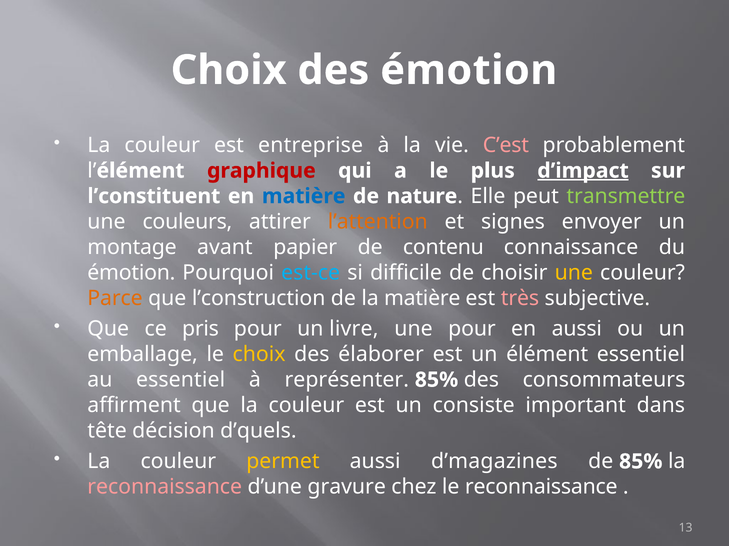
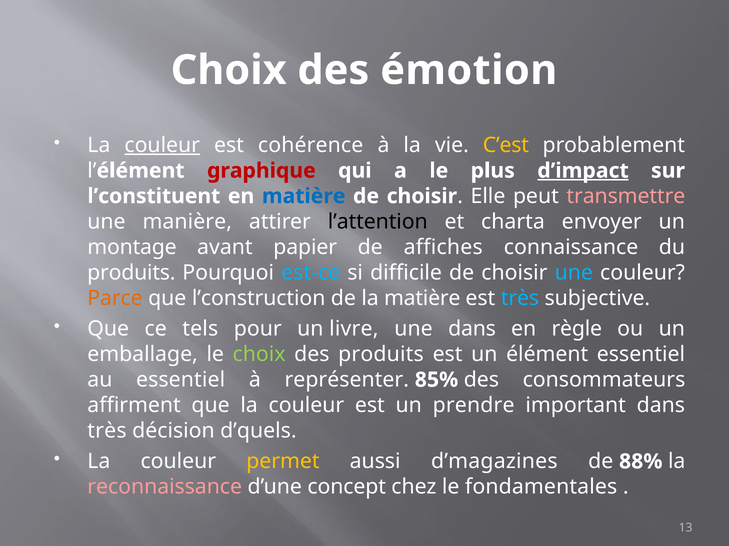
couleur underline: none -> present (162, 145)
entreprise: entreprise -> cohérence (311, 145)
C’est colour: pink -> yellow (506, 145)
nature: nature -> choisir (422, 196)
transmettre colour: light green -> pink (626, 196)
couleurs: couleurs -> manière (187, 222)
l’attention colour: orange -> black (378, 222)
signes: signes -> charta (513, 222)
contenu: contenu -> affiches (443, 247)
émotion: émotion -> produits (131, 273)
une colour: yellow -> light blue (574, 273)
très colour: pink -> light blue (520, 299)
pris: pris -> tels (200, 329)
une pour: pour -> dans (472, 329)
en aussi: aussi -> règle (577, 329)
choix colour: yellow -> light green (259, 355)
des élaborer: élaborer -> produits (381, 355)
consiste: consiste -> prendre (474, 406)
tête: tête -> très (107, 431)
de 85%: 85% -> 88% (641, 462)
gravure: gravure -> concept (347, 488)
le reconnaissance: reconnaissance -> fondamentales (541, 488)
